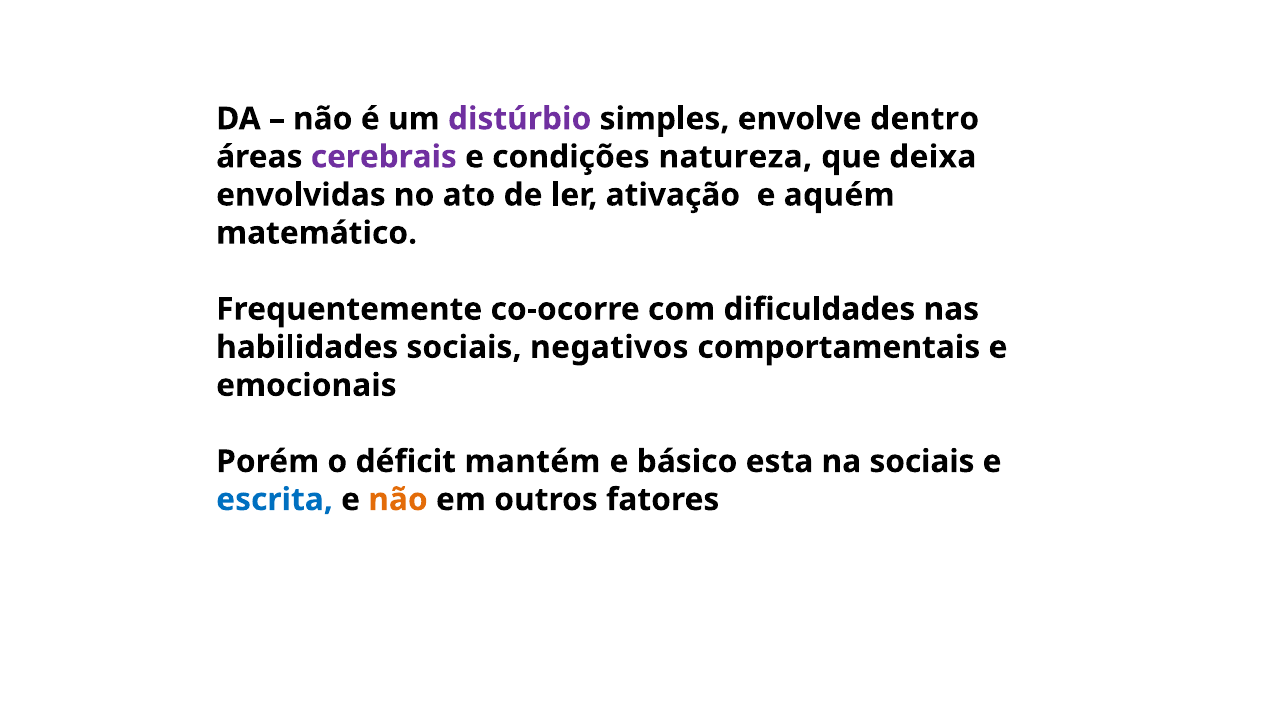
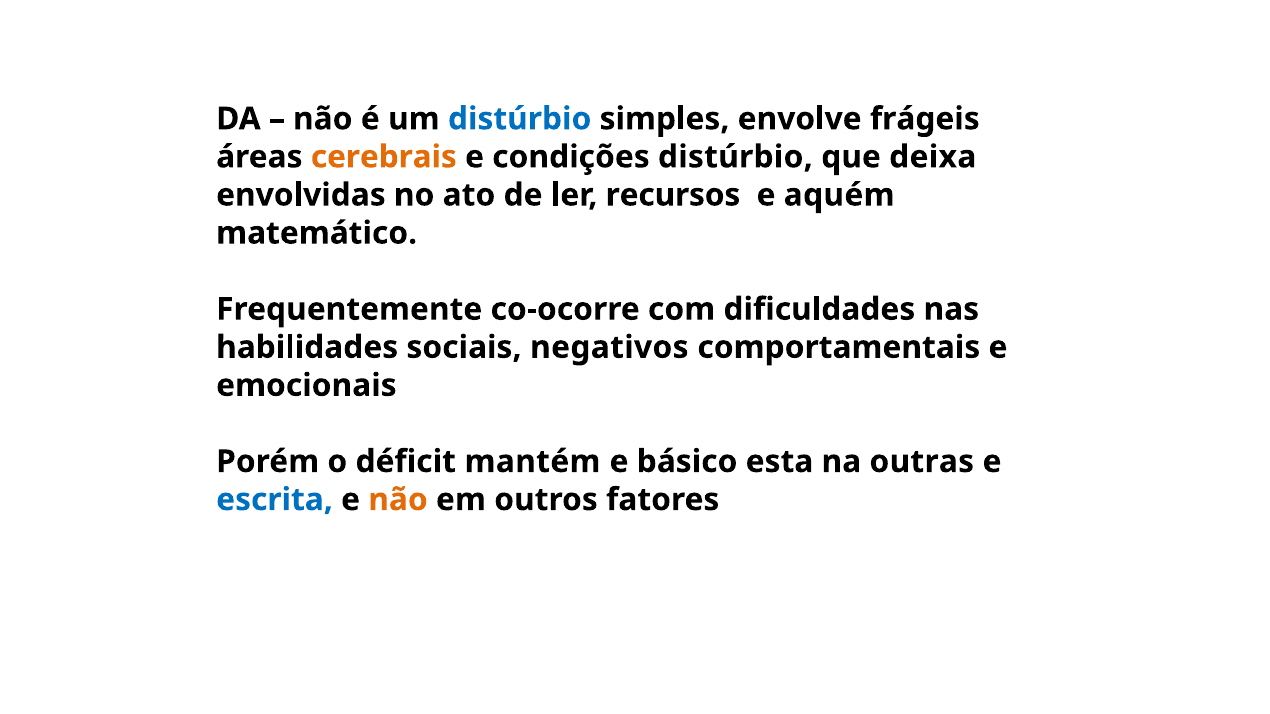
distúrbio colour: purple -> blue (520, 119)
dentro: dentro -> frágeis (925, 119)
cerebrais colour: purple -> orange (384, 157)
condições natureza: natureza -> distúrbio (735, 157)
ativação: ativação -> recursos (673, 195)
na sociais: sociais -> outras (922, 462)
